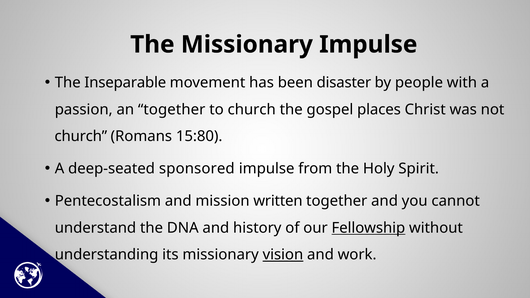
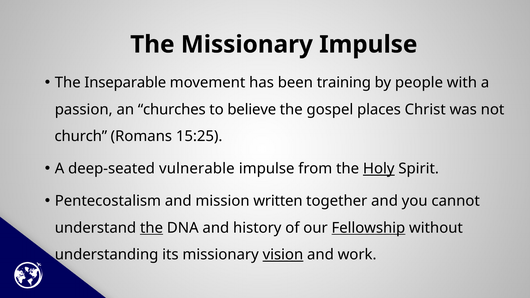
disaster: disaster -> training (344, 83)
an together: together -> churches (172, 110)
to church: church -> believe (252, 110)
15:80: 15:80 -> 15:25 (199, 136)
sponsored: sponsored -> vulnerable (197, 169)
Holy underline: none -> present (379, 169)
the underline: none -> present (152, 228)
